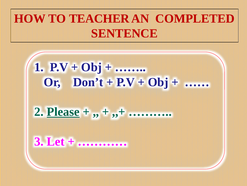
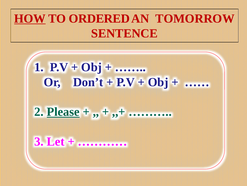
HOW underline: none -> present (30, 18)
TEACHER: TEACHER -> ORDERED (99, 18)
COMPLETED: COMPLETED -> TOMORROW (195, 18)
